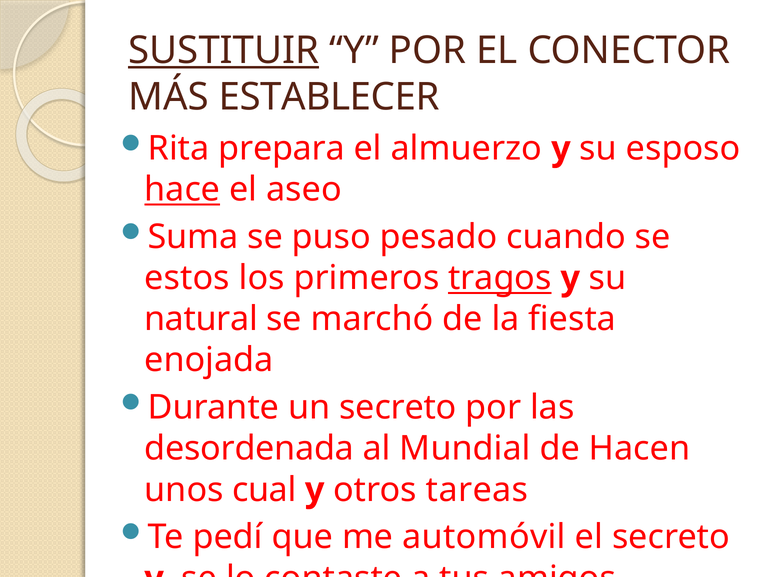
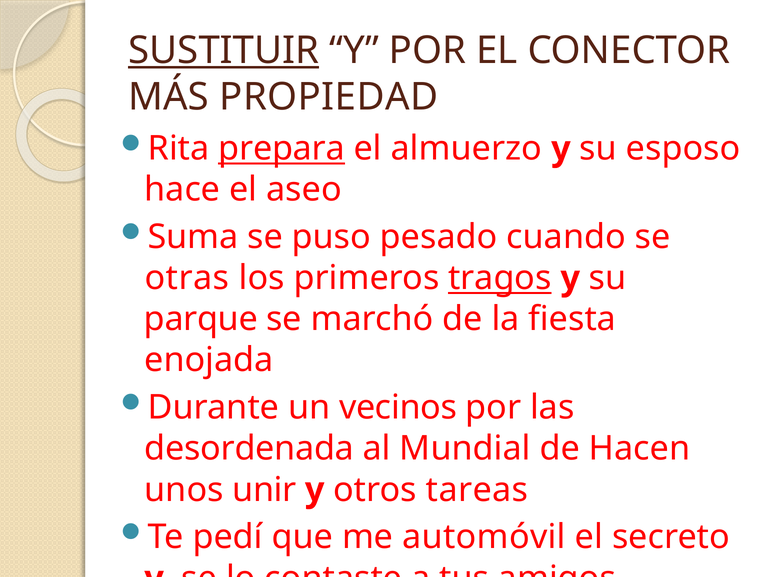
ESTABLECER: ESTABLECER -> PROPIEDAD (329, 97)
prepara underline: none -> present (282, 149)
hace underline: present -> none (182, 190)
estos: estos -> otras (187, 278)
natural: natural -> parque (201, 319)
un secreto: secreto -> vecinos (398, 407)
cual: cual -> unir (264, 490)
